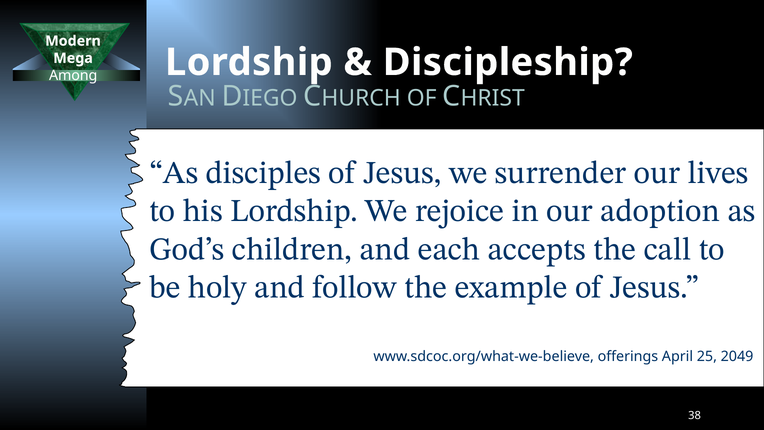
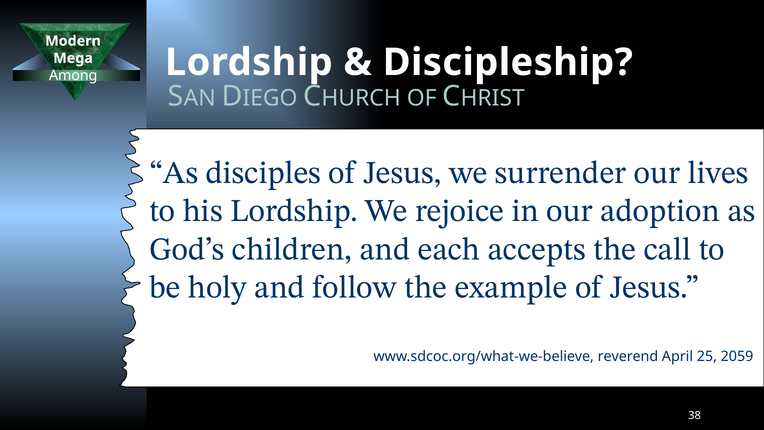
offerings: offerings -> reverend (628, 357)
2049: 2049 -> 2059 (737, 357)
